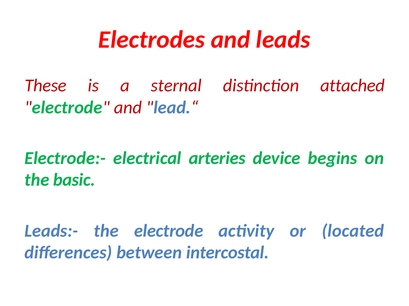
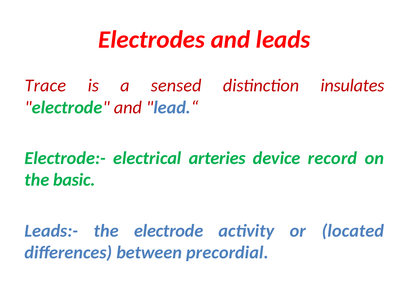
These: These -> Trace (45, 86)
sternal: sternal -> sensed (176, 86)
attached: attached -> insulates (352, 86)
begins: begins -> record (333, 159)
intercostal: intercostal -> precordial (227, 253)
